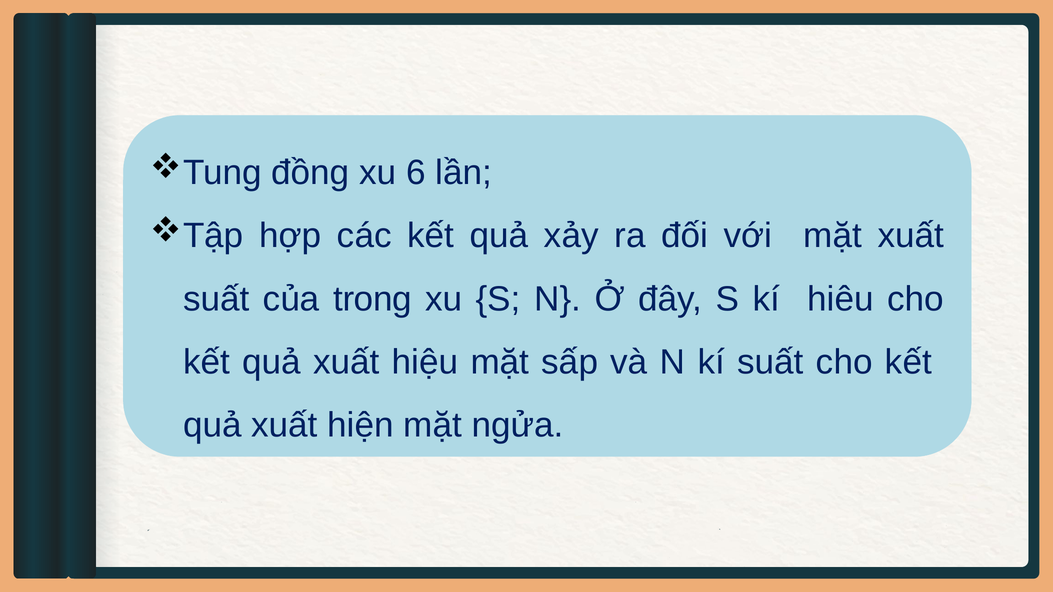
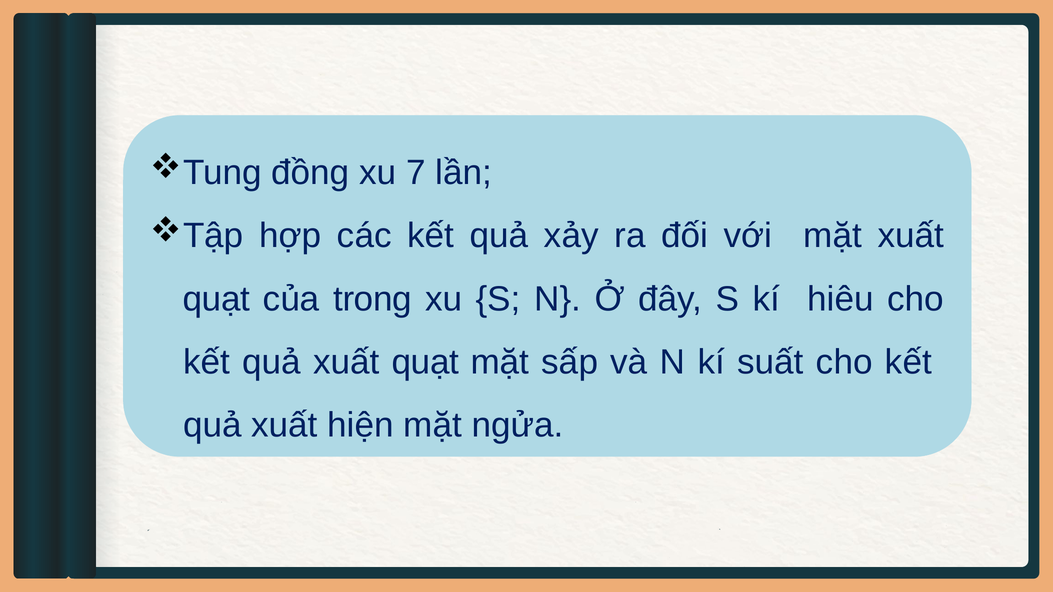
6: 6 -> 7 (416, 173)
suất: suất -> quạt (216, 299)
quả xuất hiệu: hiệu -> quạt (425, 362)
